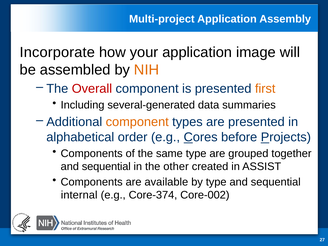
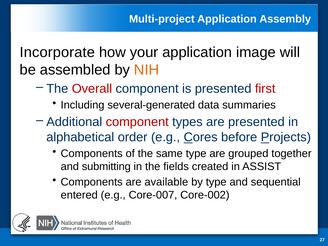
first colour: orange -> red (265, 89)
component colour: orange -> red (137, 122)
sequential: sequential -> submitting (106, 167)
other: other -> fields (176, 167)
internal: internal -> entered (79, 195)
Core-374: Core-374 -> Core-007 (153, 195)
